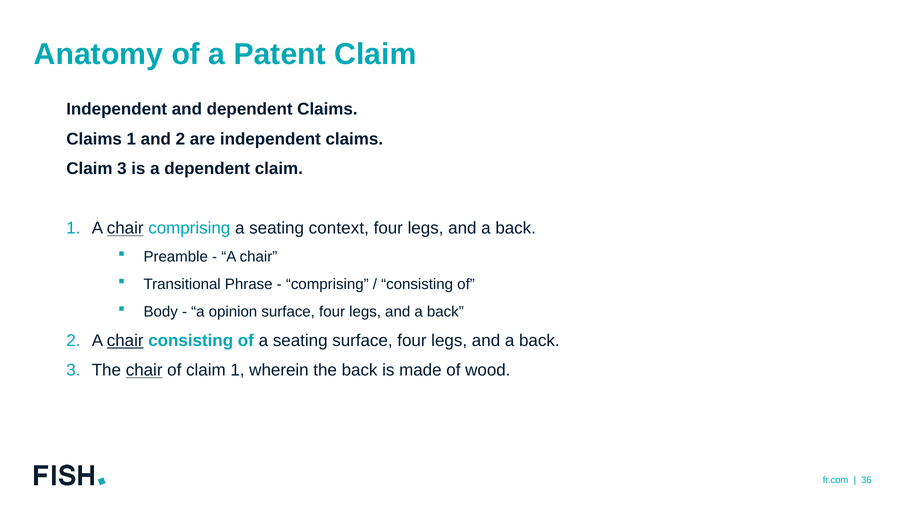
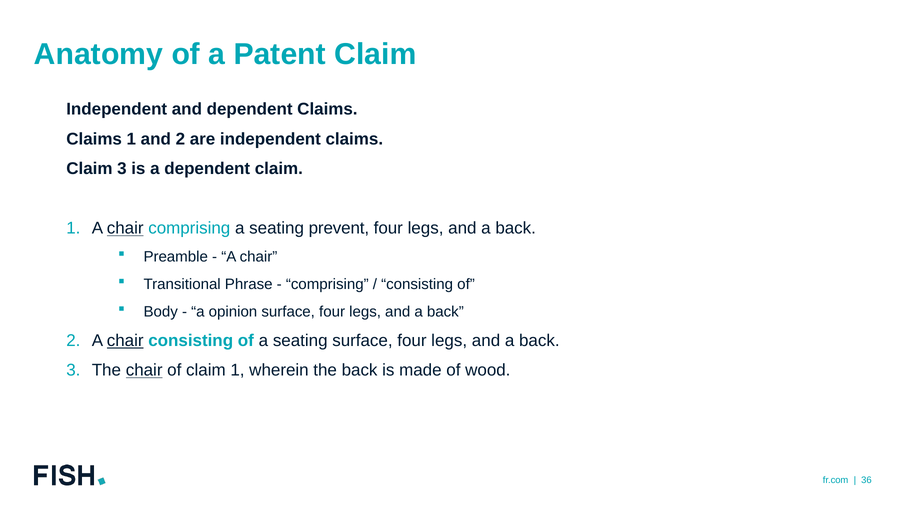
context: context -> prevent (339, 229)
